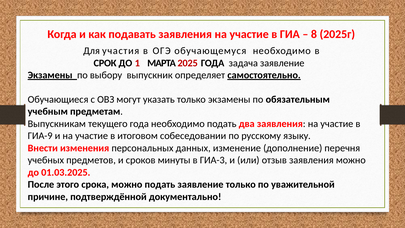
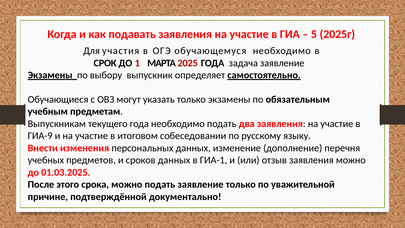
8: 8 -> 5 (314, 34)
сроков минуты: минуты -> данных (174, 160)
ГИА-3: ГИА-3 -> ГИА-1 (214, 160)
